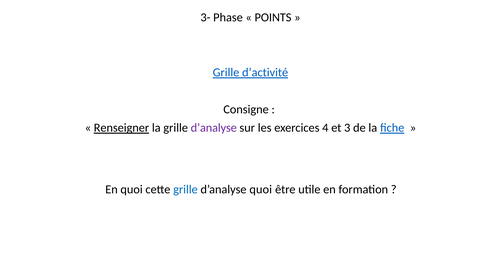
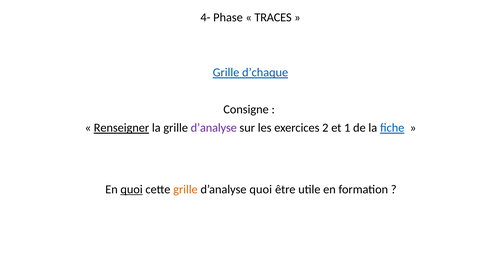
3-: 3- -> 4- (205, 17)
POINTS: POINTS -> TRACES (273, 17)
d’activité: d’activité -> d’chaque (265, 73)
4: 4 -> 2 (325, 128)
3: 3 -> 1 (347, 128)
quoi underline: none -> present (132, 190)
grille colour: blue -> orange (185, 190)
